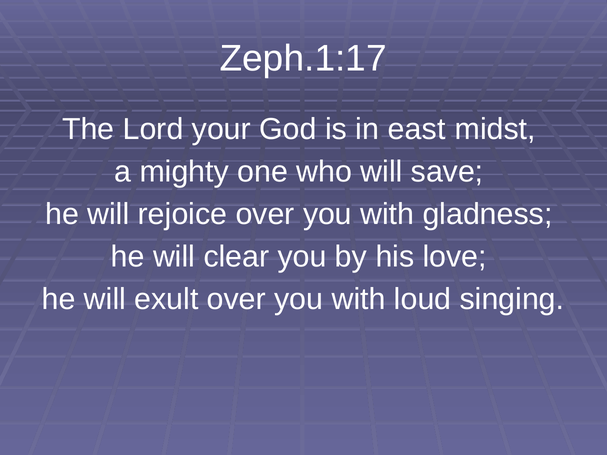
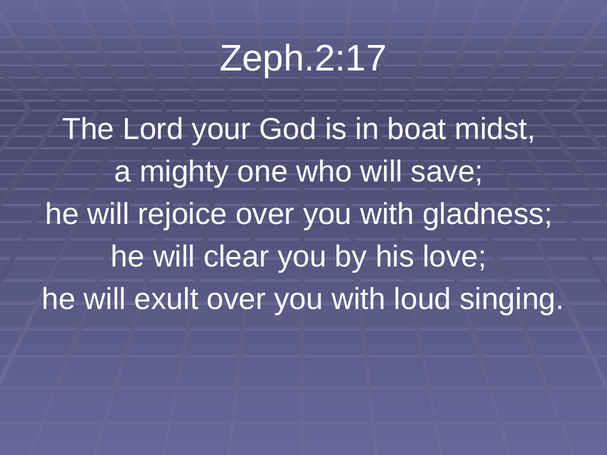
Zeph.1:17: Zeph.1:17 -> Zeph.2:17 (303, 59)
east: east -> boat (417, 129)
